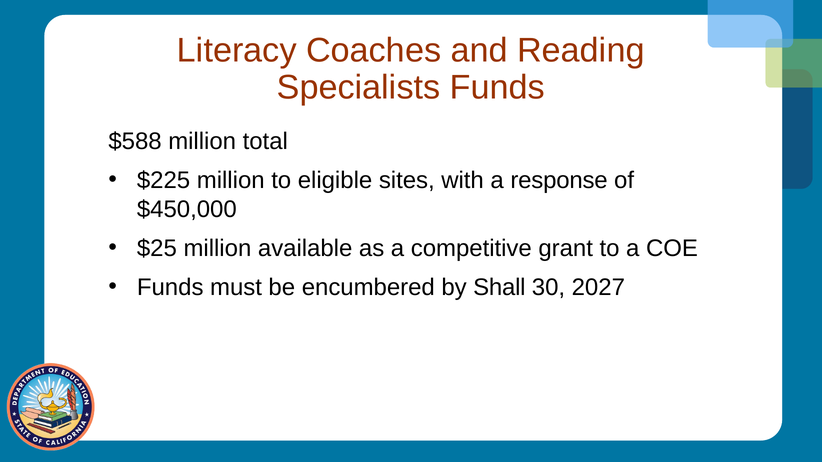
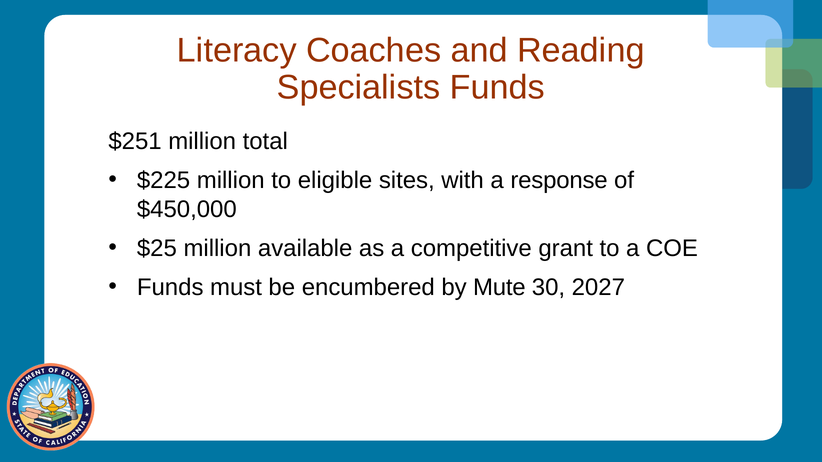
$588: $588 -> $251 (135, 141)
Shall: Shall -> Mute (499, 287)
